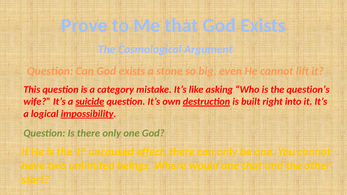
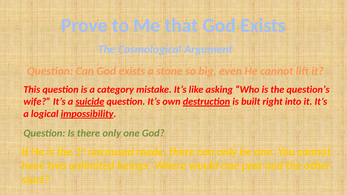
effect: effect -> made (151, 152)
one that: that -> past (252, 166)
